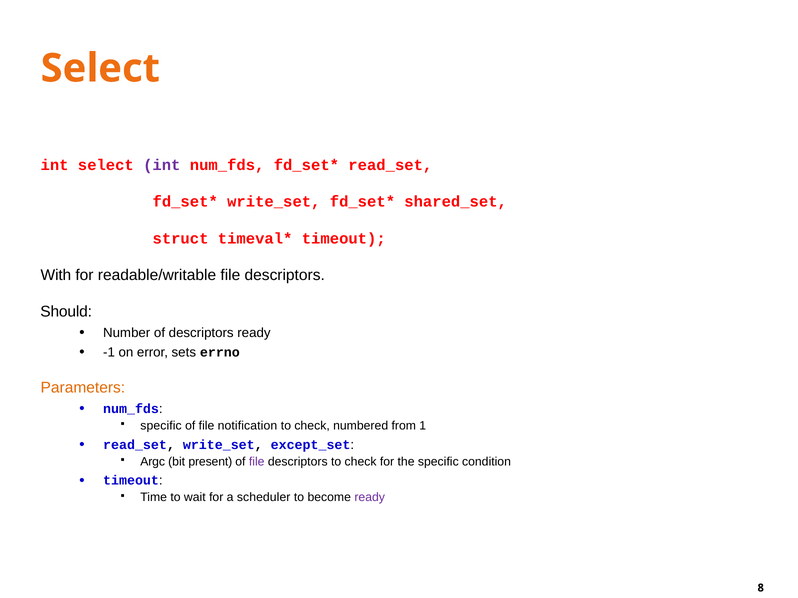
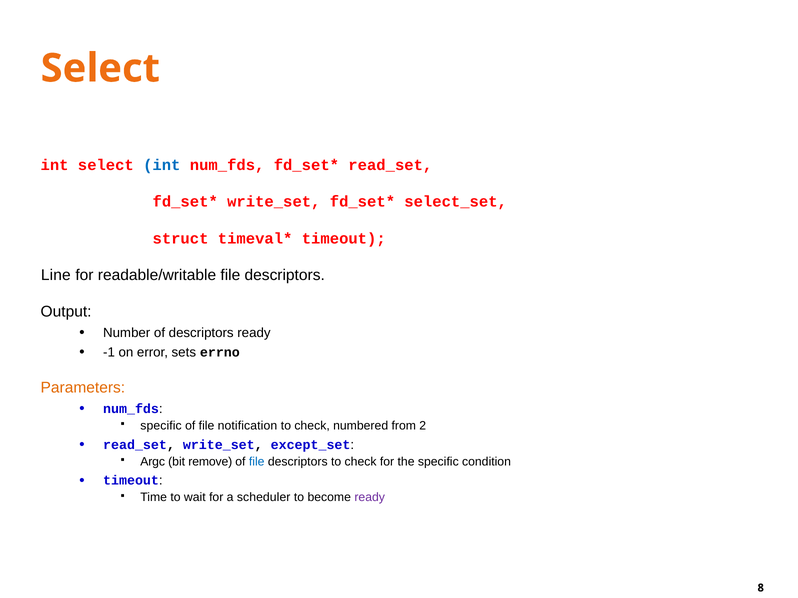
int colour: purple -> blue (162, 165)
shared_set: shared_set -> select_set (456, 202)
With: With -> Line (56, 275)
Should: Should -> Output (66, 312)
1: 1 -> 2 (423, 426)
present: present -> remove (210, 462)
file colour: purple -> blue (257, 462)
